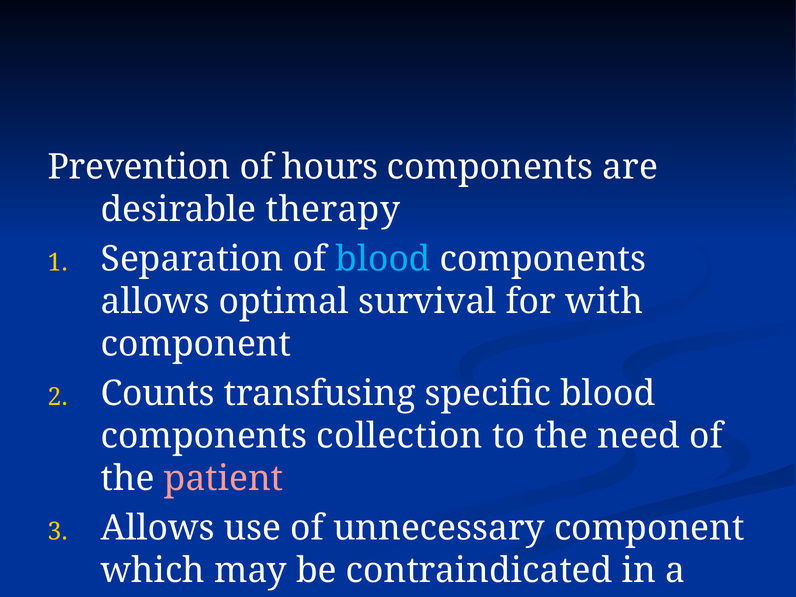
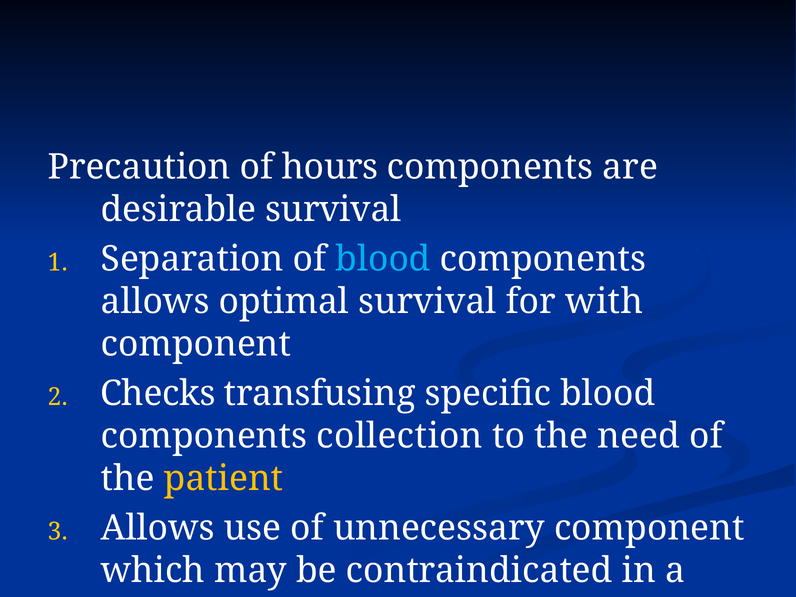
Prevention: Prevention -> Precaution (139, 167)
desirable therapy: therapy -> survival (333, 209)
Counts: Counts -> Checks (158, 393)
patient colour: pink -> yellow (224, 478)
